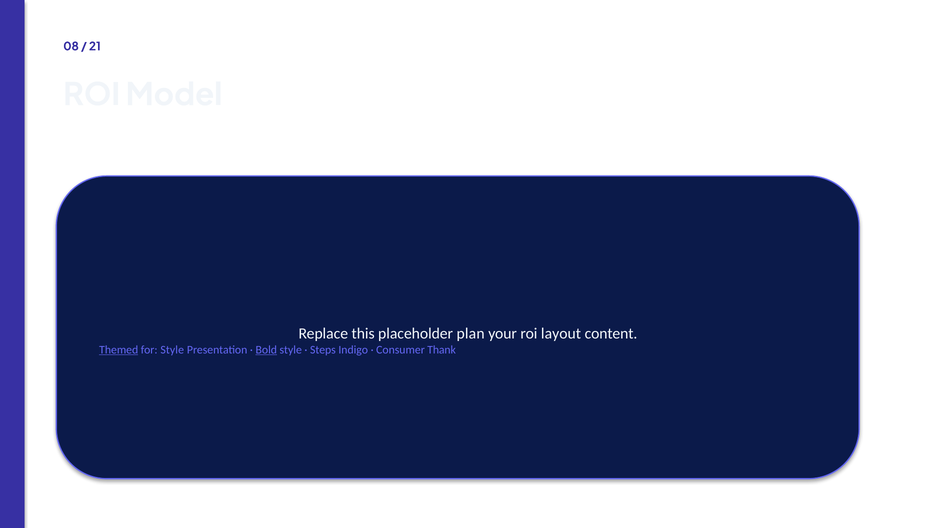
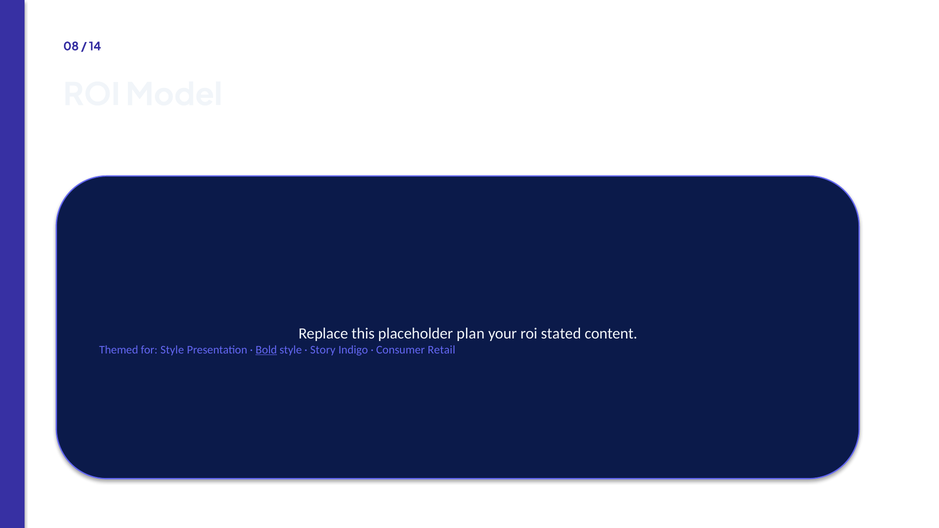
21: 21 -> 14 (95, 47)
layout: layout -> stated (561, 334)
Themed underline: present -> none (119, 350)
Steps: Steps -> Story (323, 350)
Thank: Thank -> Retail (441, 350)
